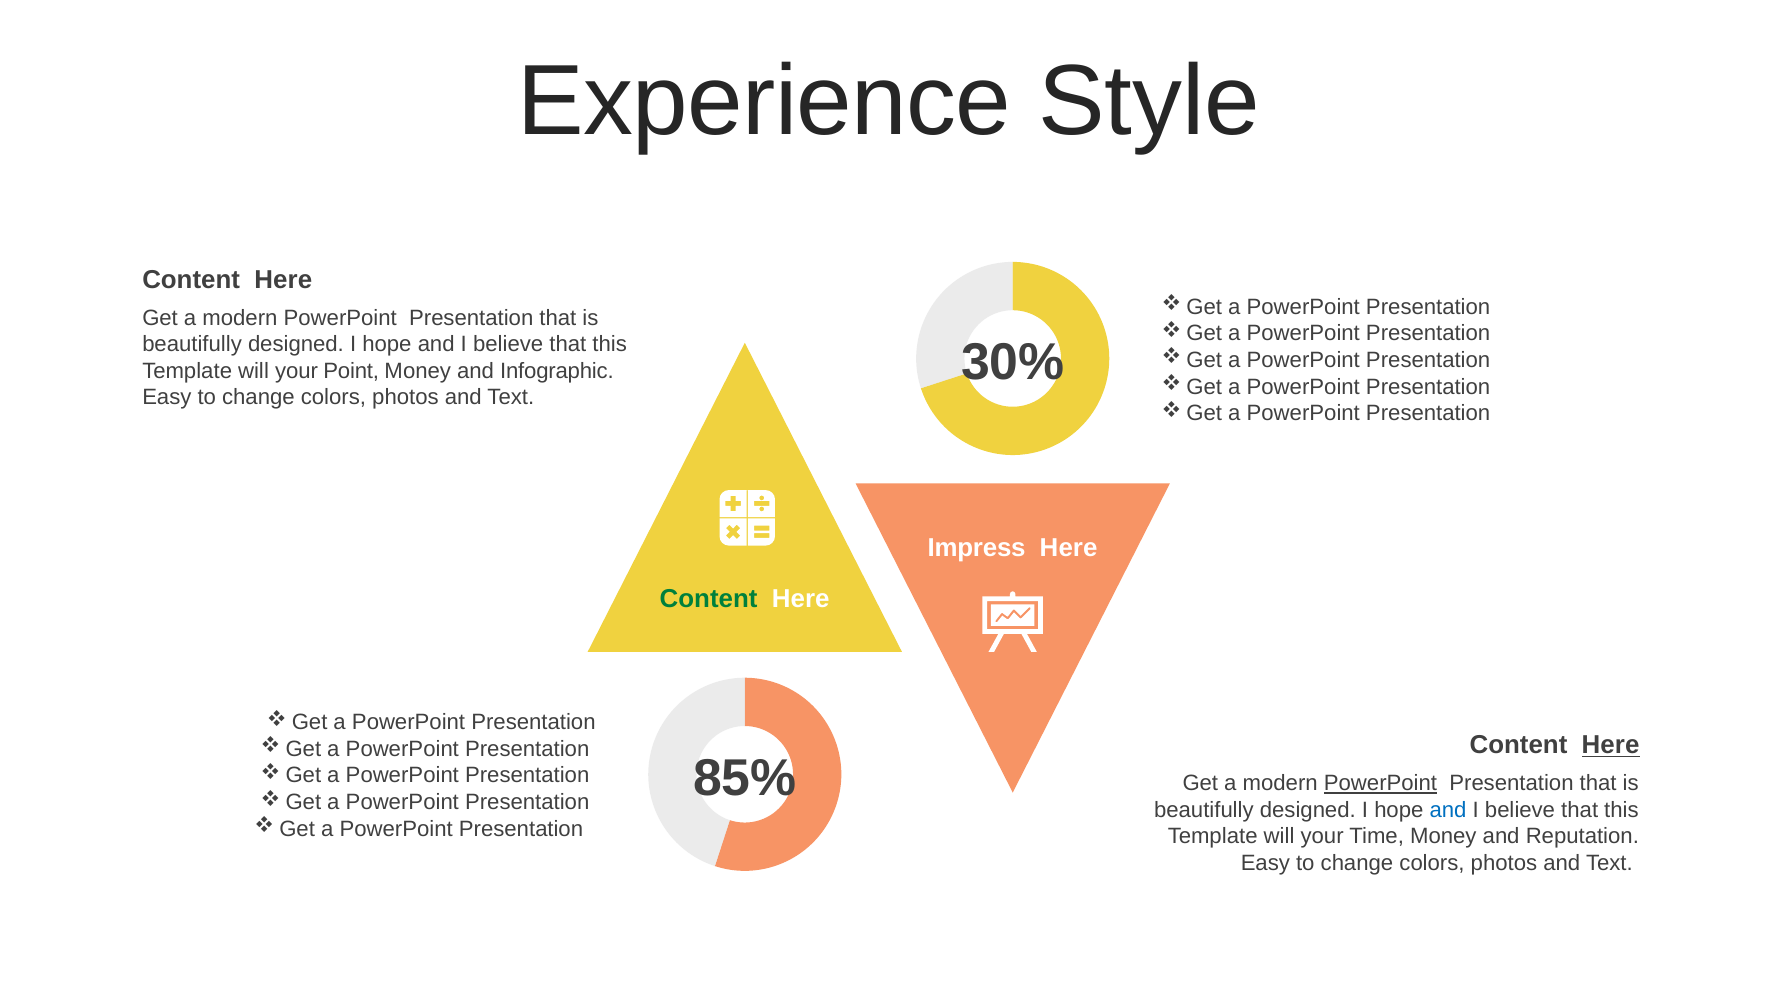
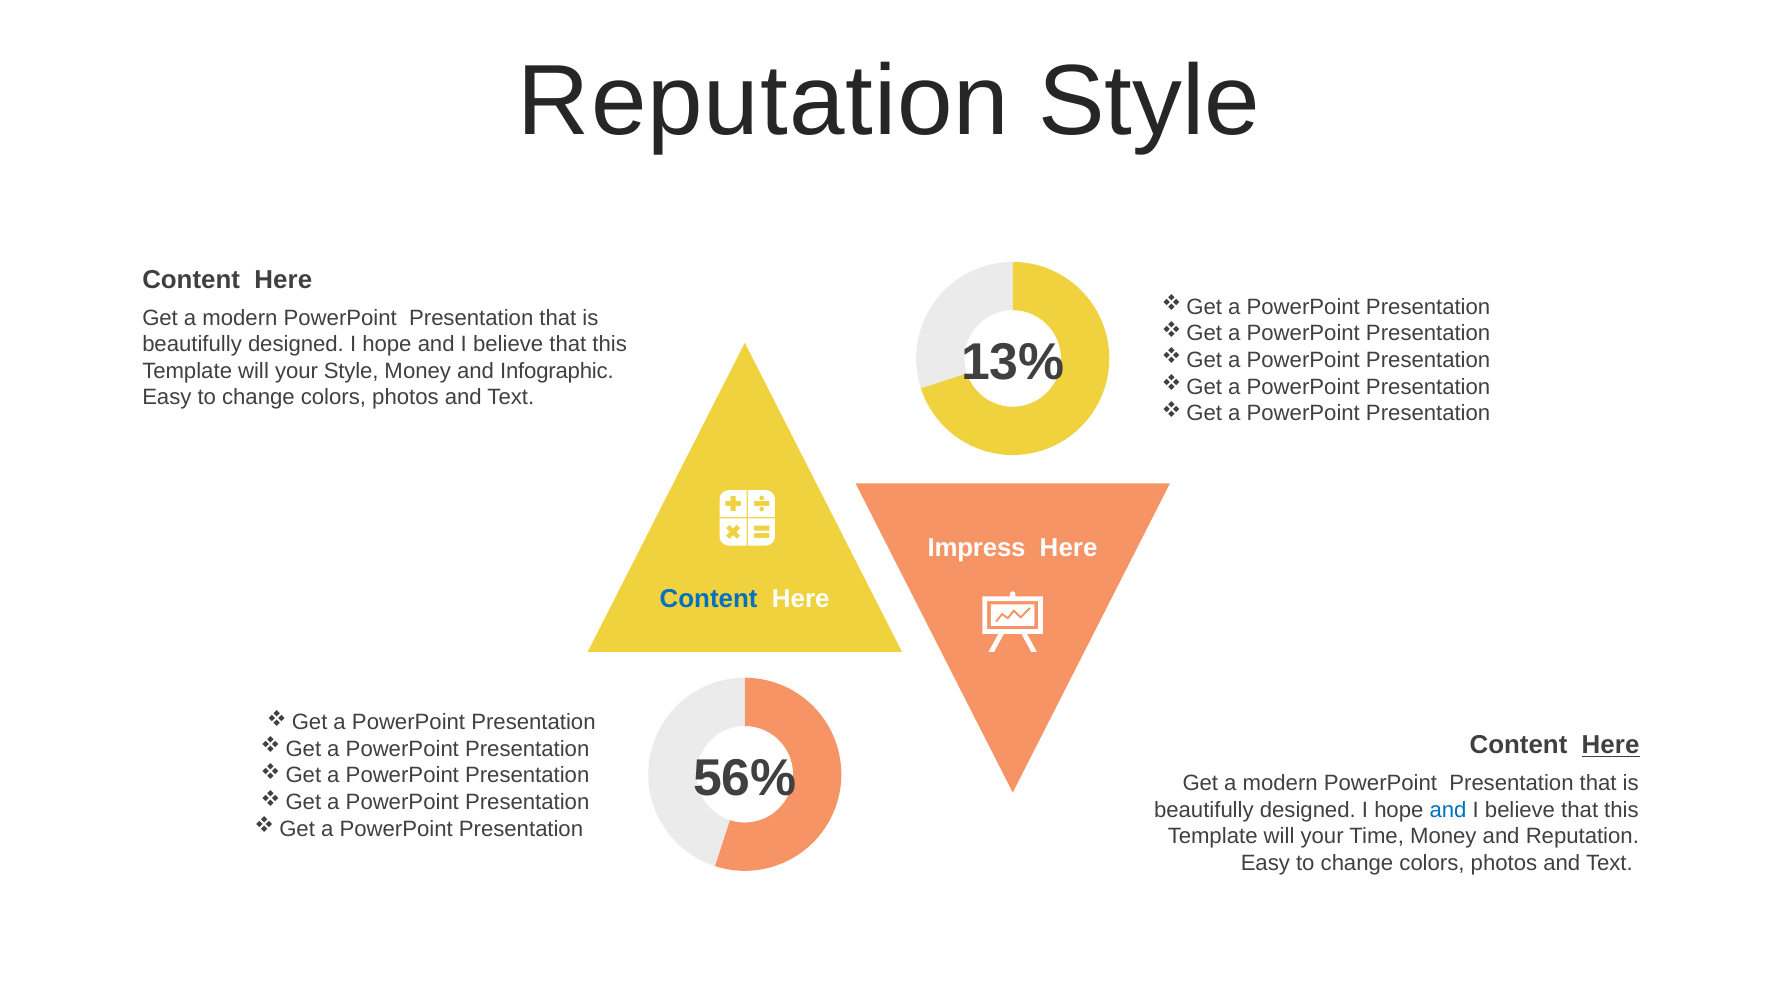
Experience: Experience -> Reputation (764, 101)
30%: 30% -> 13% (1013, 362)
your Point: Point -> Style (351, 371)
Content colour: green -> blue (709, 599)
85%: 85% -> 56% (745, 778)
PowerPoint underline: present -> none (1380, 783)
